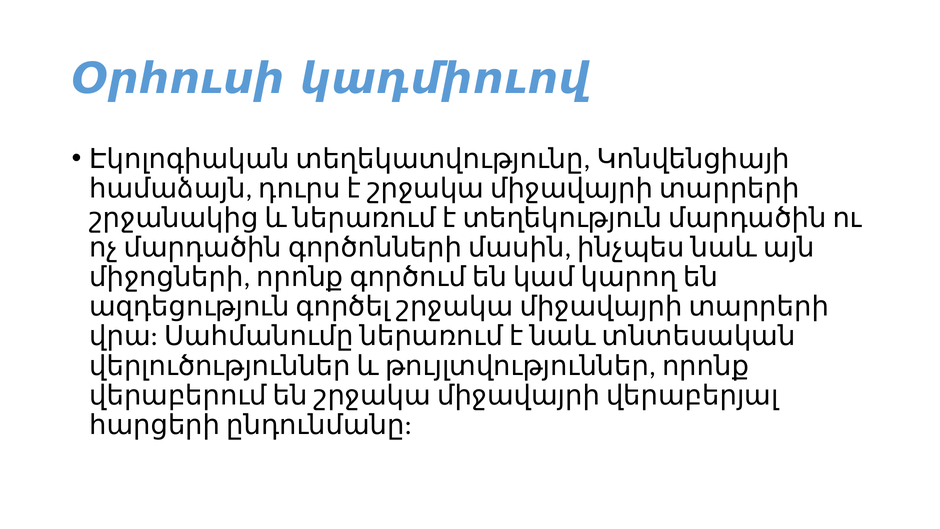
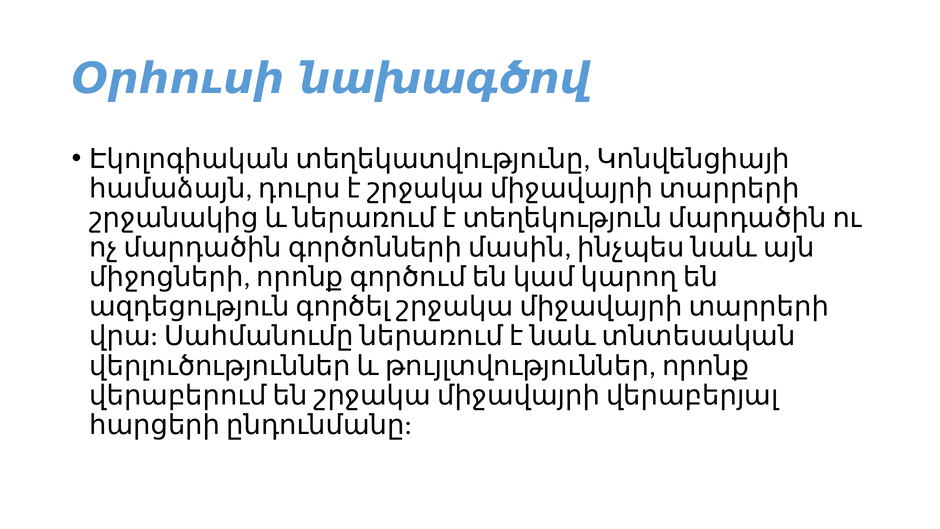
կադմիուով: կադմիուով -> նախագծով (445, 79)
